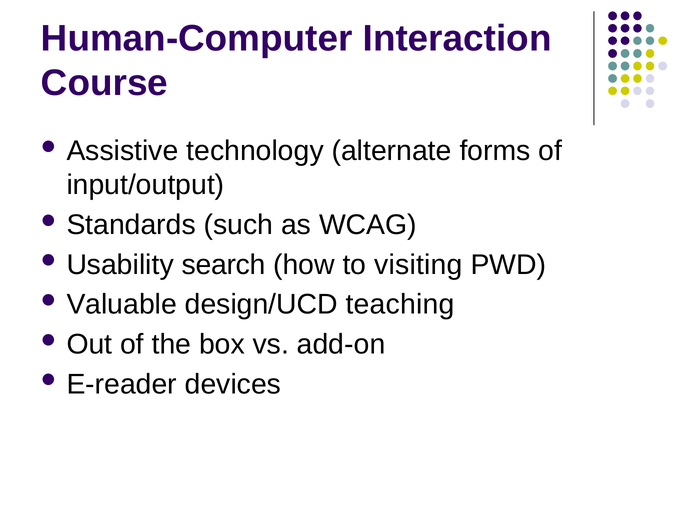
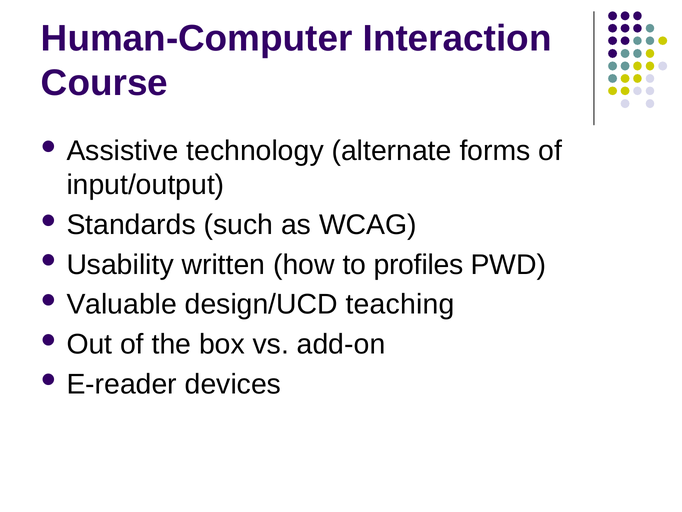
search: search -> written (223, 264)
visiting: visiting -> profiles (419, 264)
